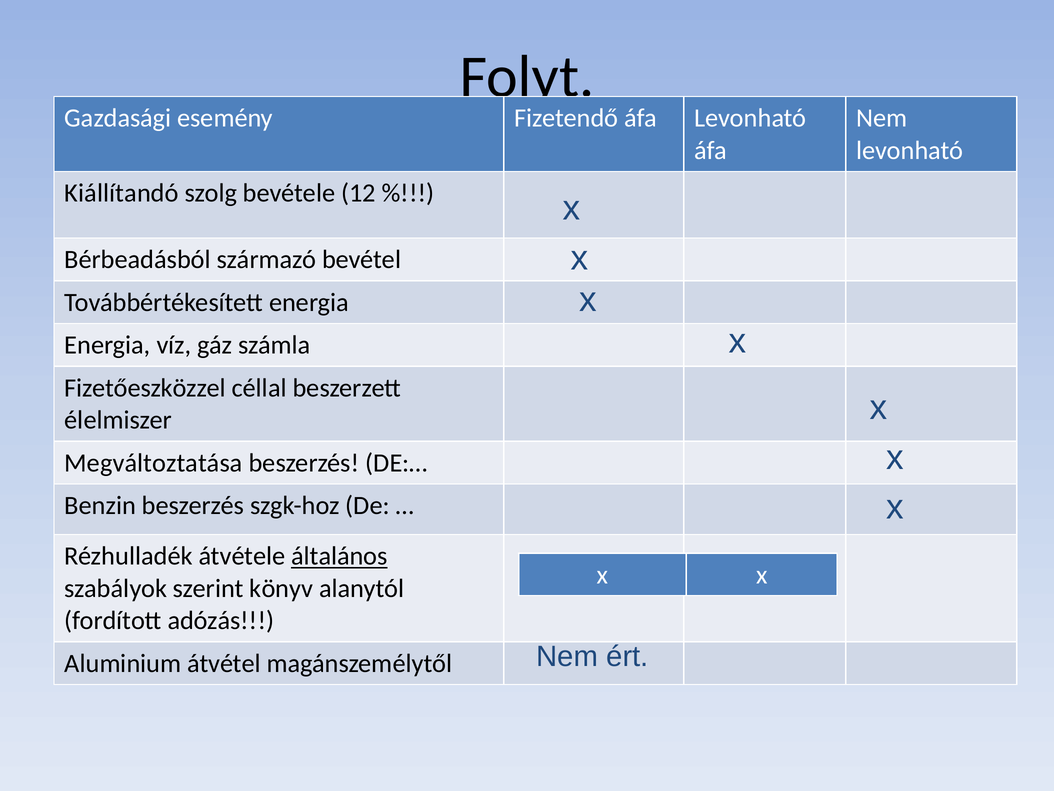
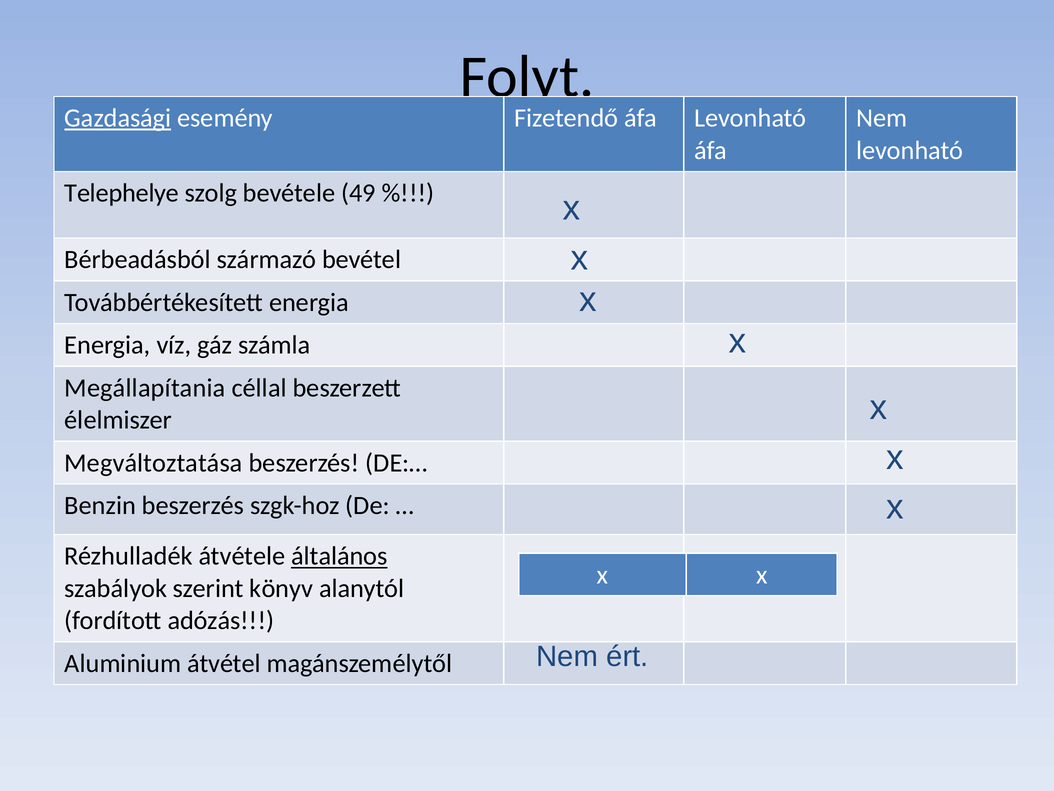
Gazdasági underline: none -> present (118, 118)
Kiállítandó: Kiállítandó -> Telephelye (122, 193)
12: 12 -> 49 (358, 193)
Fizetőeszközzel: Fizetőeszközzel -> Megállapítania (145, 388)
